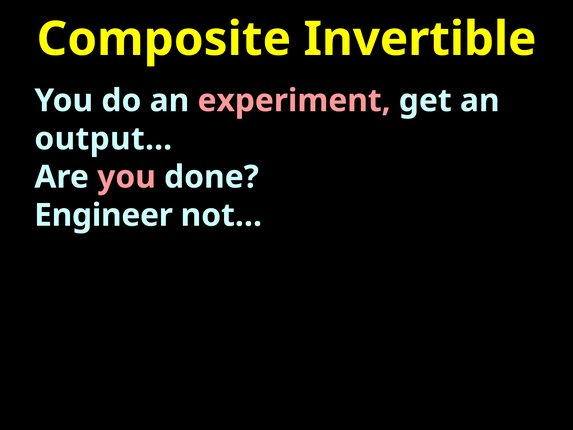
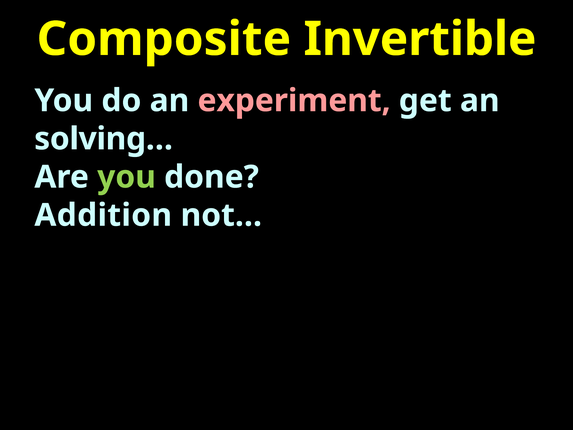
output…: output… -> solving… (104, 139)
you colour: pink -> light green (127, 177)
Engineer: Engineer -> Addition (103, 215)
